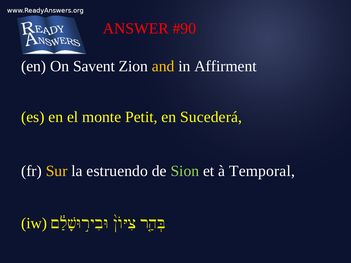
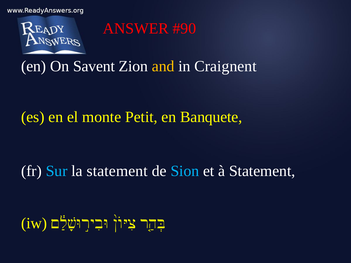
Affirment: Affirment -> Craignent (226, 66)
Sucederá: Sucederá -> Banquete (211, 117)
Sur colour: yellow -> light blue (57, 171)
la estruendo: estruendo -> statement (117, 171)
Sion colour: light green -> light blue (185, 171)
à Temporal: Temporal -> Statement (262, 171)
